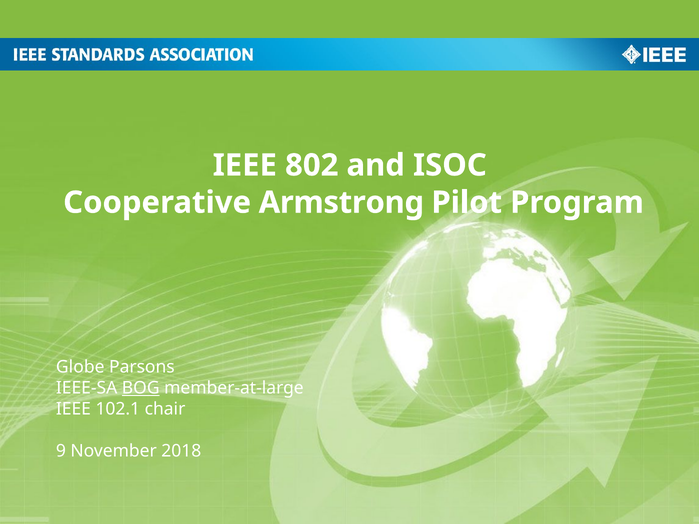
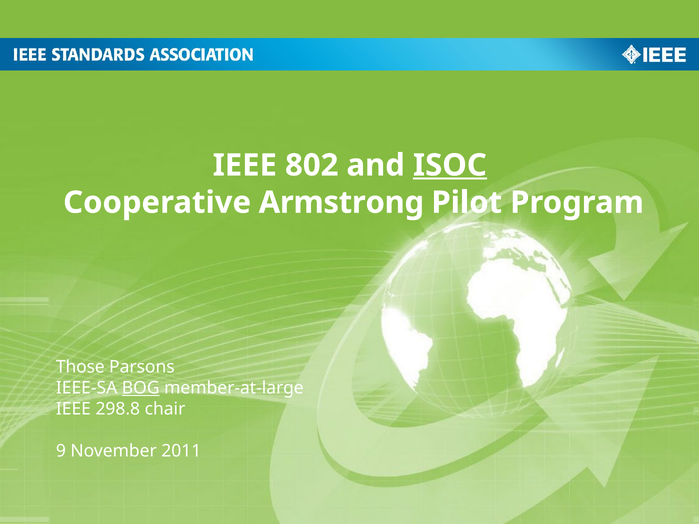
ISOC underline: none -> present (450, 165)
Globe: Globe -> Those (80, 367)
102.1: 102.1 -> 298.8 (118, 409)
2018: 2018 -> 2011 (181, 451)
